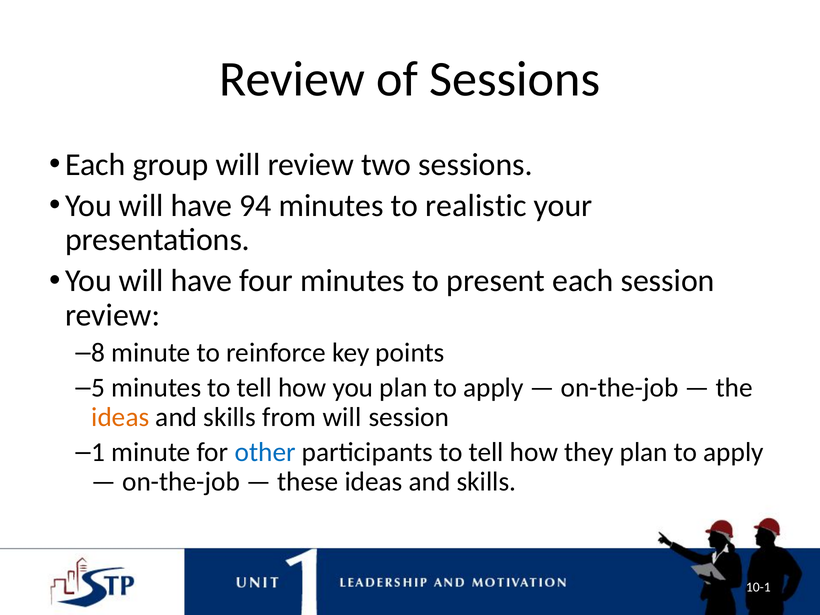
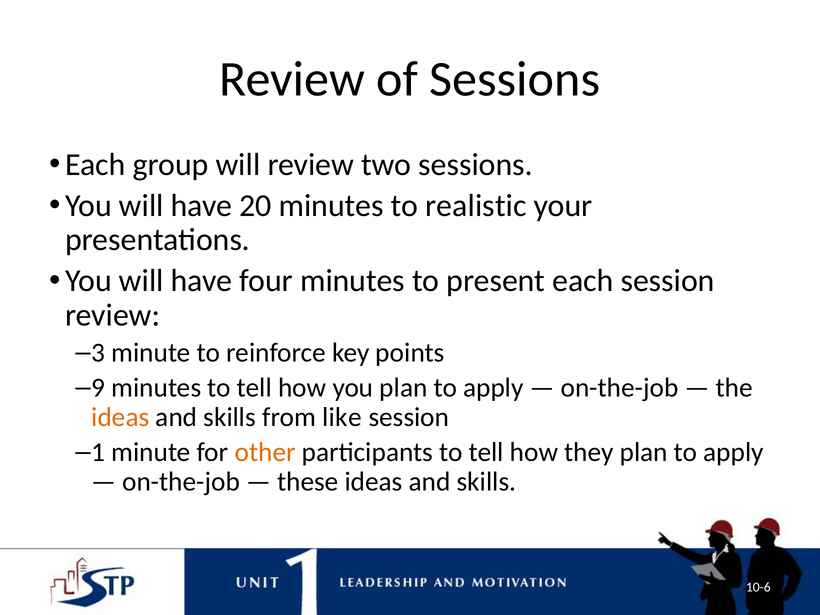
94: 94 -> 20 (255, 205)
8: 8 -> 3 (98, 353)
5: 5 -> 9 (98, 388)
from will: will -> like (342, 417)
other colour: blue -> orange (265, 452)
10-1: 10-1 -> 10-6 (758, 587)
